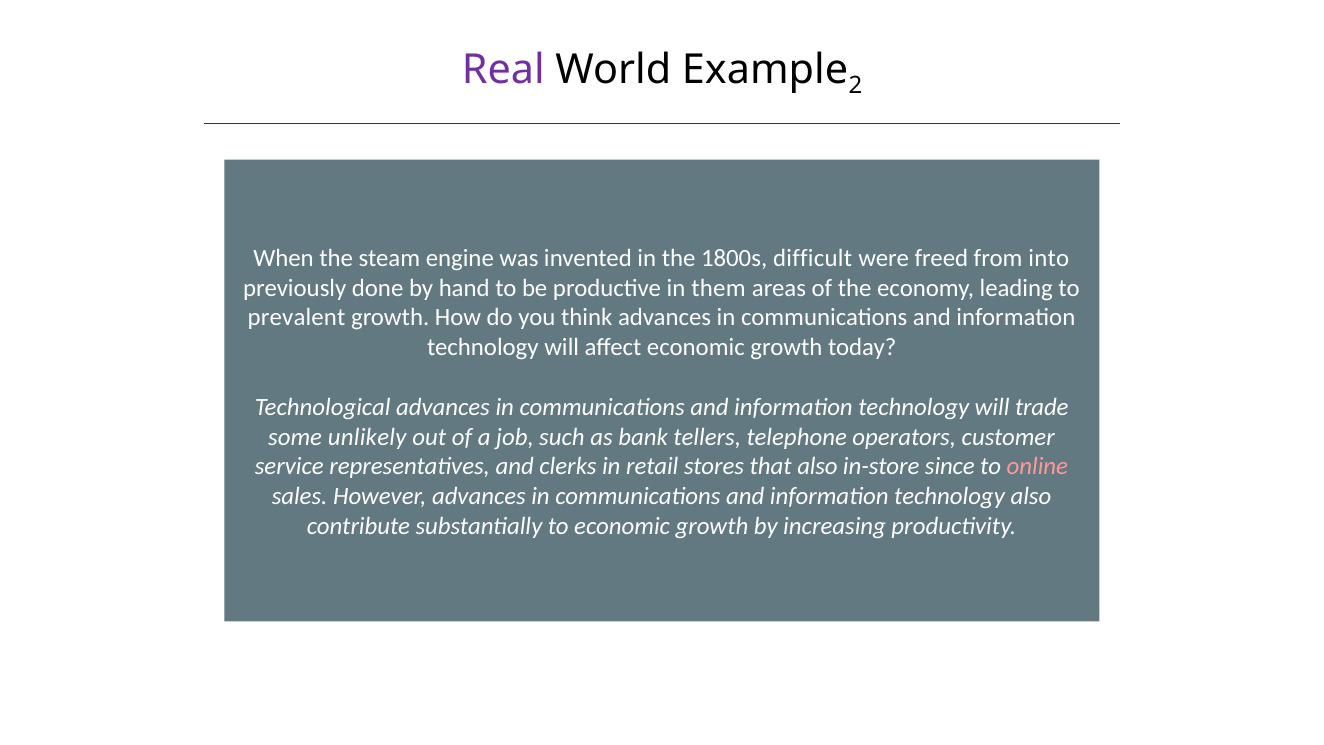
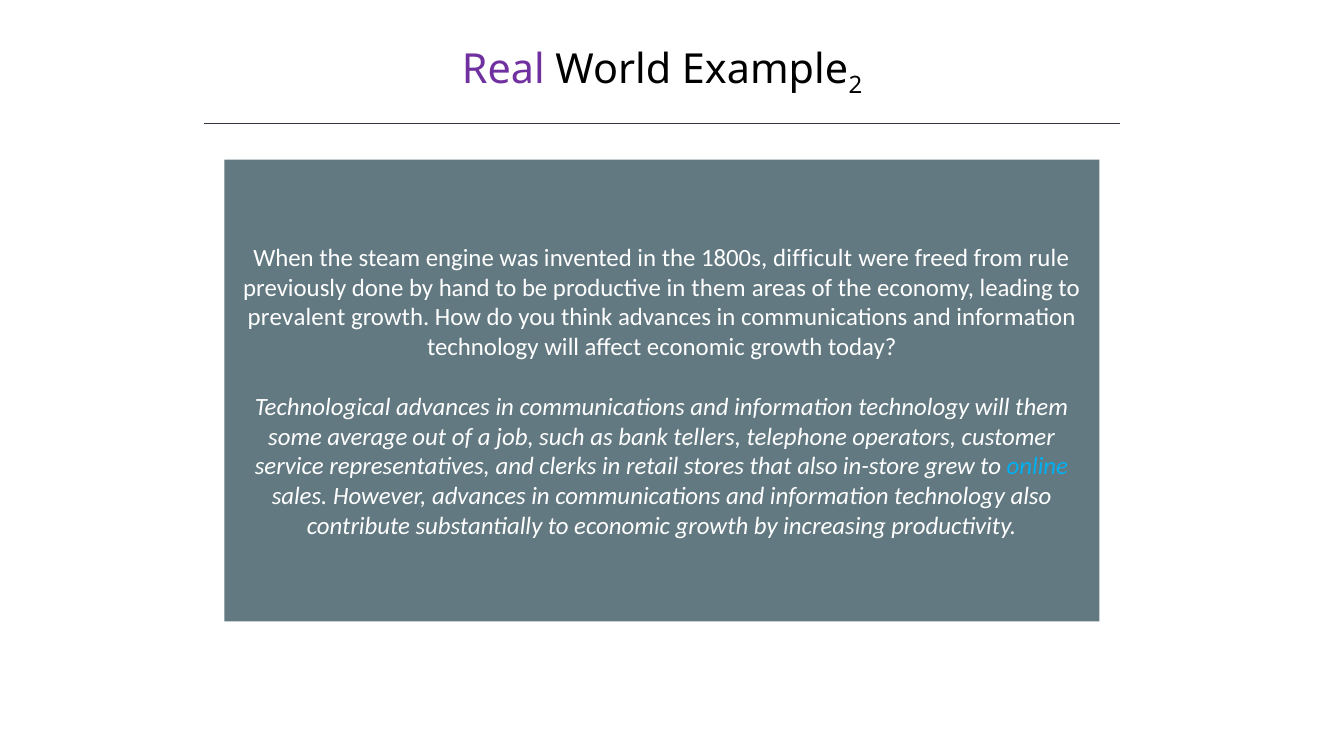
into: into -> rule (1049, 258)
will trade: trade -> them (1042, 407)
unlikely: unlikely -> average (367, 437)
since: since -> grew (950, 467)
online colour: pink -> light blue (1037, 467)
